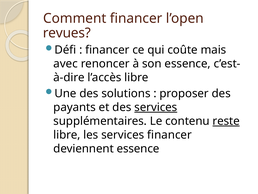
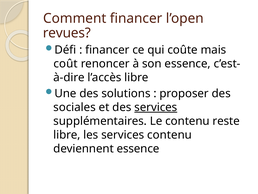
avec: avec -> coût (66, 64)
payants: payants -> sociales (75, 107)
reste underline: present -> none (226, 121)
services financer: financer -> contenu (170, 135)
